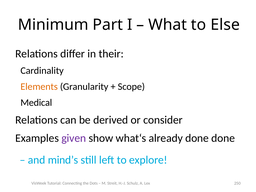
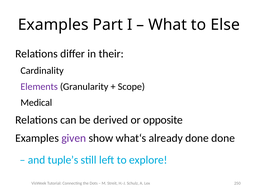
Minimum: Minimum -> Examples (53, 25)
Elements colour: orange -> purple (39, 87)
consider: consider -> opposite (163, 120)
mind’s: mind’s -> tuple’s (63, 160)
